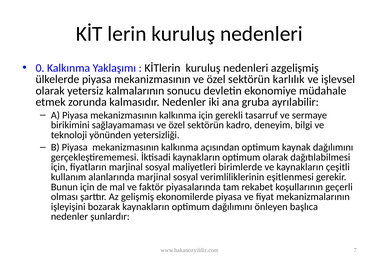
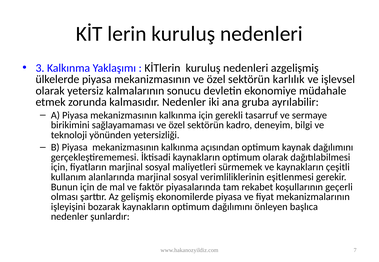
0: 0 -> 3 (40, 68)
birimlerde: birimlerde -> sürmemek (240, 167)
